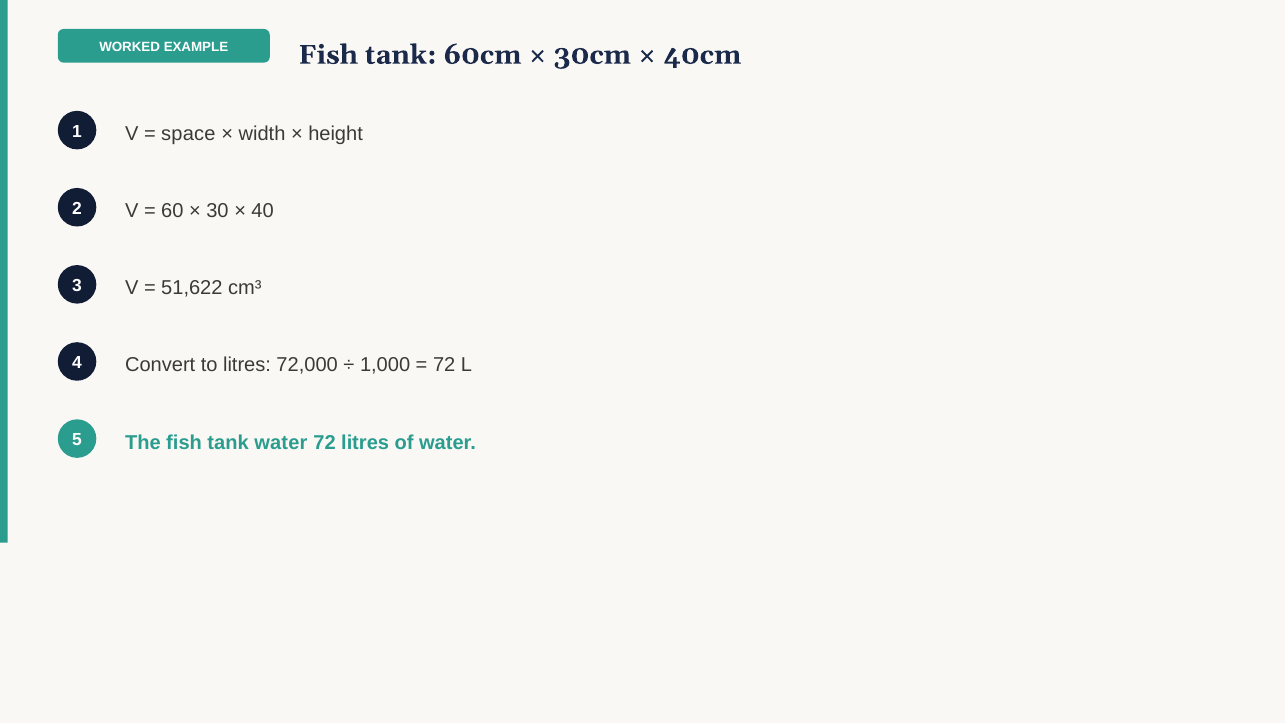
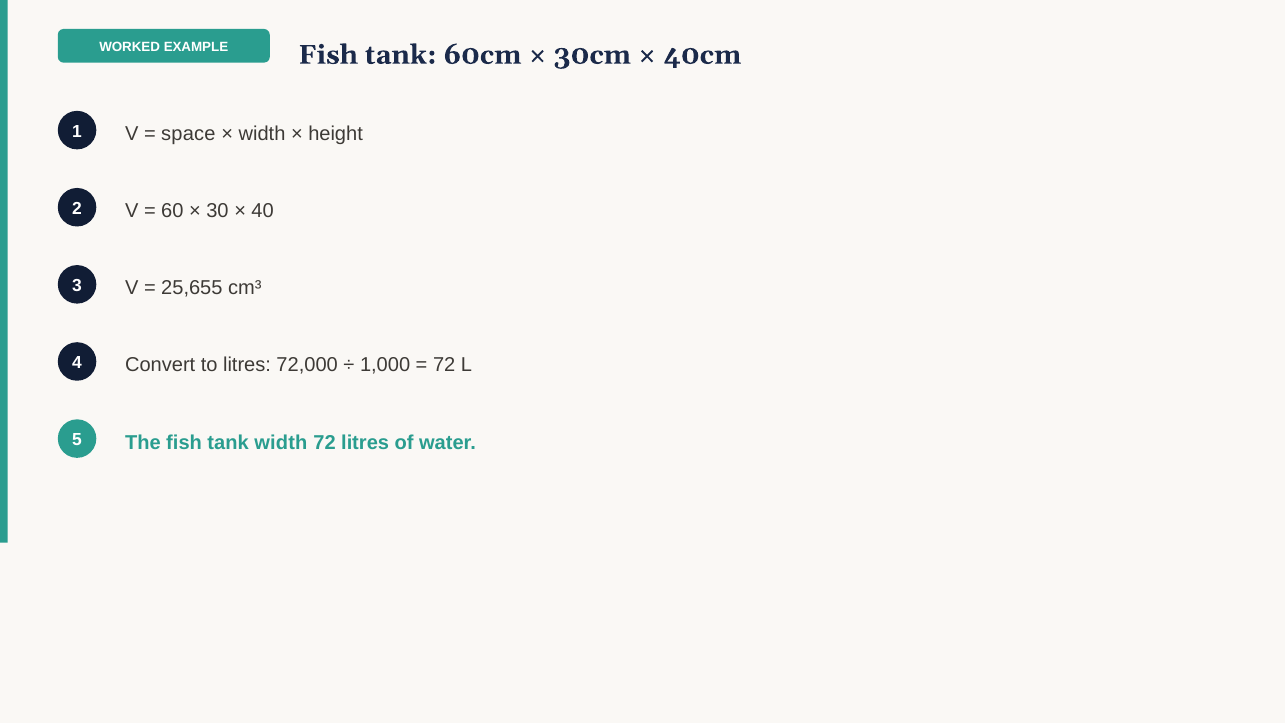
51,622: 51,622 -> 25,655 (192, 288)
tank water: water -> width (281, 442)
